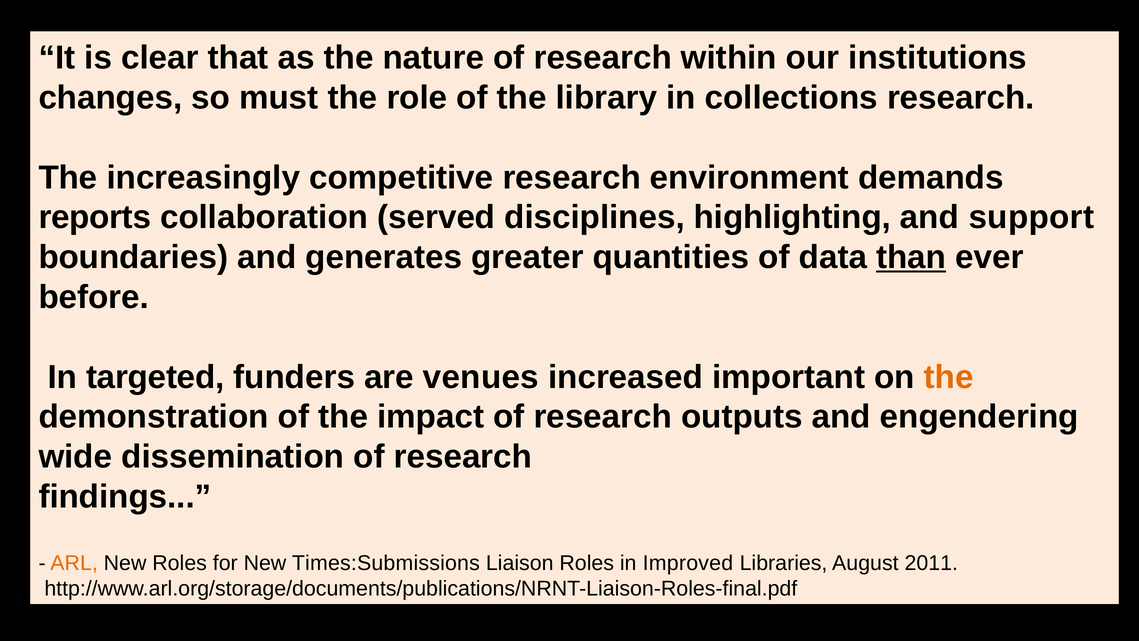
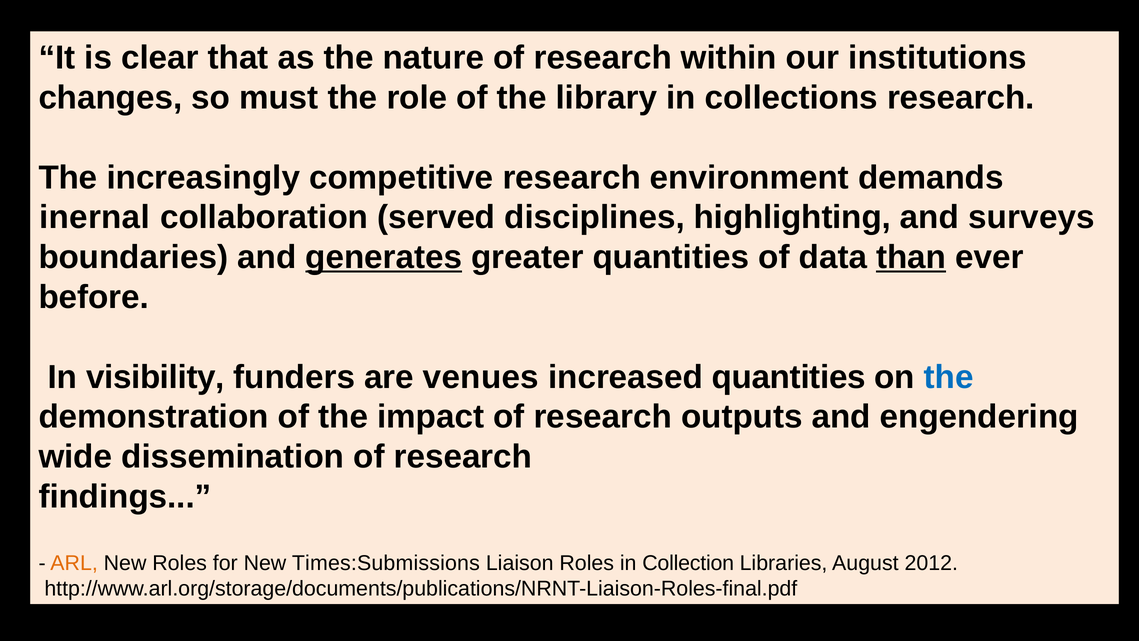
reports: reports -> inernal (95, 217)
support: support -> surveys (1031, 217)
generates underline: none -> present (384, 257)
targeted: targeted -> visibility (155, 377)
increased important: important -> quantities (789, 377)
the colour: orange -> blue (949, 377)
Improved: Improved -> Collection (688, 563)
2011: 2011 -> 2012 (931, 563)
